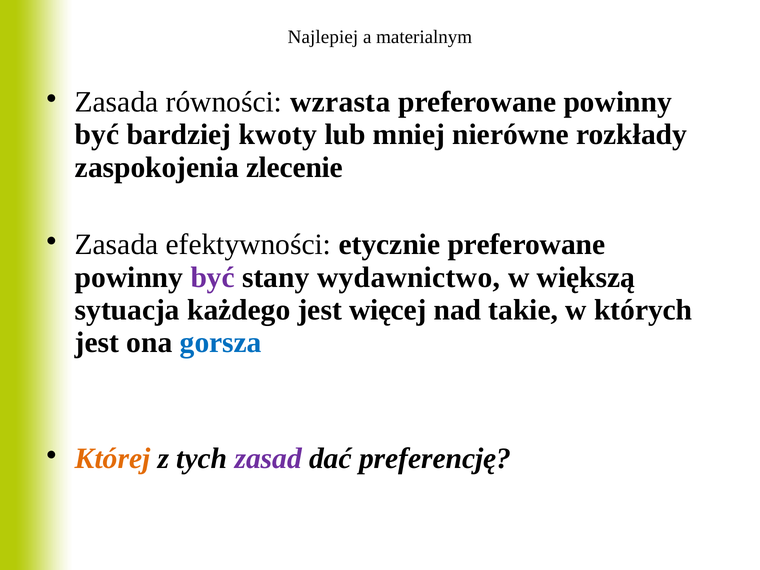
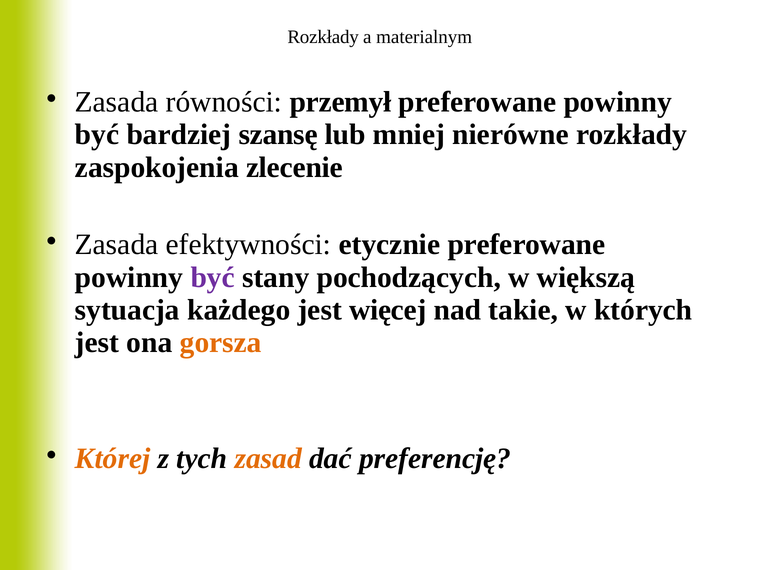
Najlepiej: Najlepiej -> Rozkłady (323, 37)
wzrasta: wzrasta -> przemył (341, 102)
kwoty: kwoty -> szansę (278, 135)
wydawnictwo: wydawnictwo -> pochodzących (409, 277)
gorsza colour: blue -> orange (221, 343)
zasad colour: purple -> orange (268, 459)
